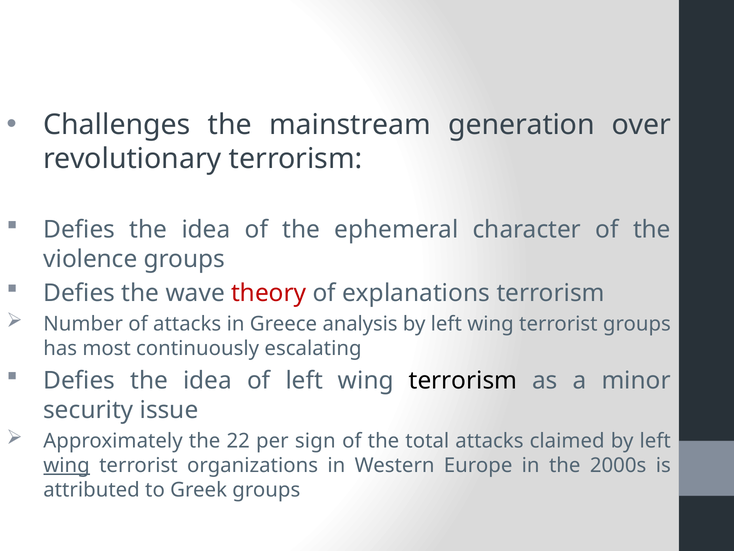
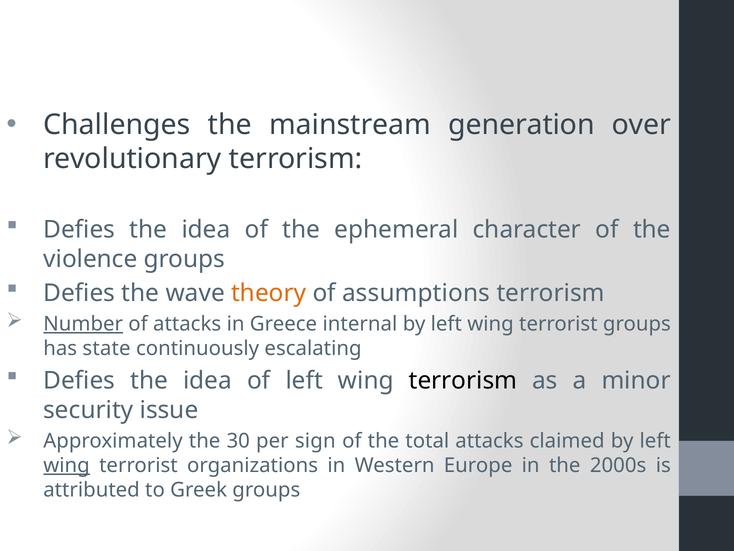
theory colour: red -> orange (269, 293)
explanations: explanations -> assumptions (416, 293)
Number underline: none -> present (83, 324)
analysis: analysis -> internal (360, 324)
most: most -> state (106, 348)
22: 22 -> 30 (238, 440)
